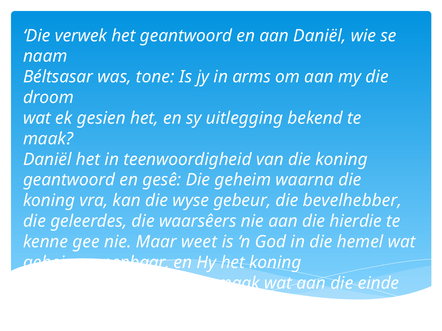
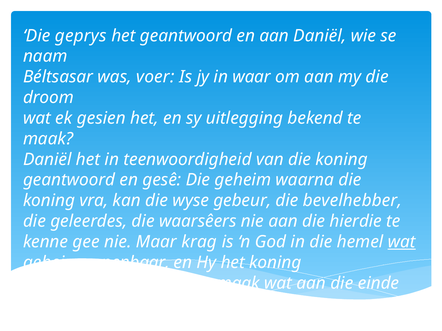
verwek: verwek -> geprys (81, 36)
tone: tone -> voer (155, 77)
arms: arms -> waar (252, 77)
weet: weet -> krag (199, 242)
wat underline: none -> present (402, 242)
